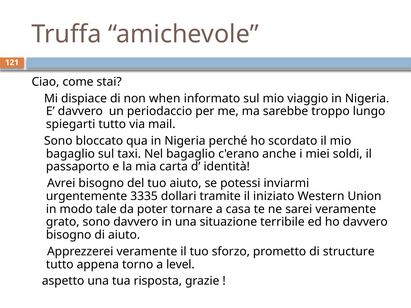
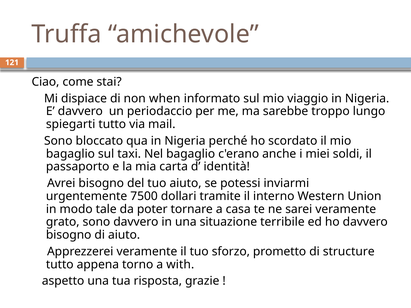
3335: 3335 -> 7500 (144, 196)
iniziato: iniziato -> interno (274, 196)
level: level -> with (180, 265)
